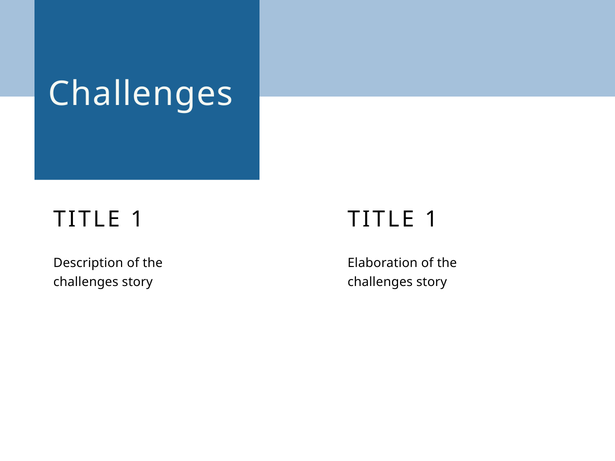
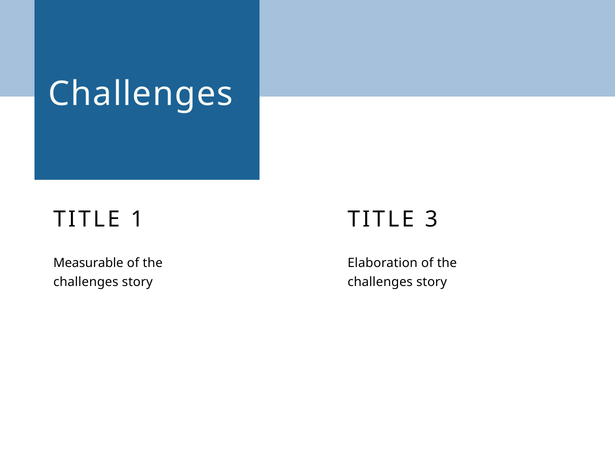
1: 1 -> 3 (431, 220)
Description: Description -> Measurable (88, 263)
